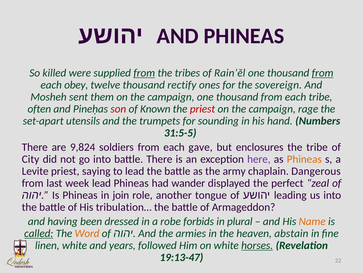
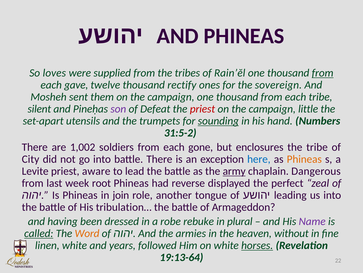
killed: killed -> loves (54, 73)
from underline: present -> none (144, 73)
obey: obey -> gave (76, 85)
often: often -> silent (39, 109)
son colour: red -> purple (118, 109)
Known: Known -> Defeat (155, 109)
rage: rage -> little (308, 109)
sounding underline: none -> present (218, 121)
31:5-5: 31:5-5 -> 31:5-2 (180, 133)
9,824: 9,824 -> 1,002 (83, 147)
gave: gave -> gone (201, 147)
here colour: purple -> blue (259, 159)
saying: saying -> aware (96, 171)
army underline: none -> present (234, 171)
week lead: lead -> root (101, 183)
wander: wander -> reverse (188, 183)
forbids: forbids -> rebuke (199, 221)
Name colour: orange -> purple (312, 221)
abstain: abstain -> without (291, 233)
19:13-47: 19:13-47 -> 19:13-64 (181, 257)
